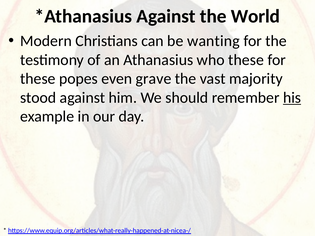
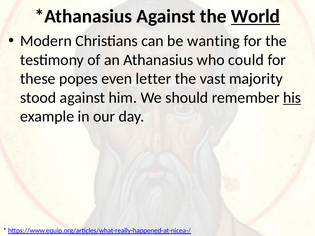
World underline: none -> present (255, 16)
who these: these -> could (246, 60)
grave: grave -> letter (154, 79)
